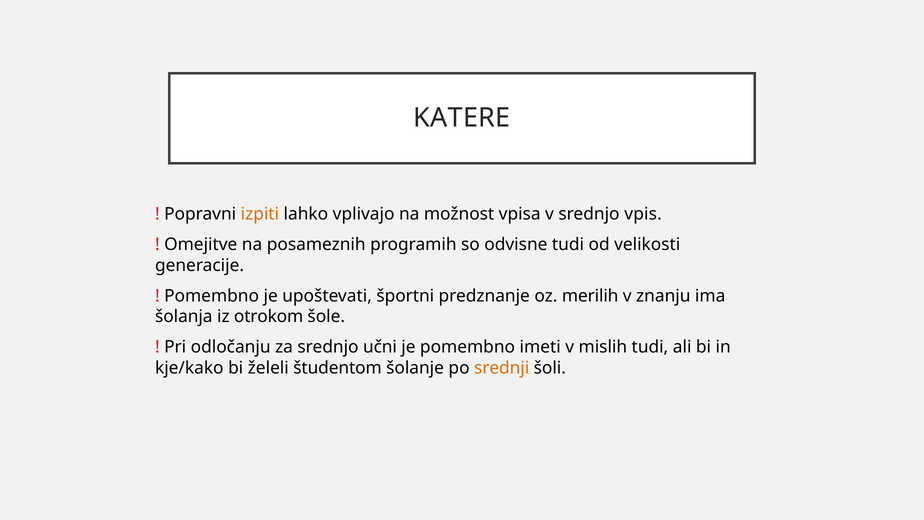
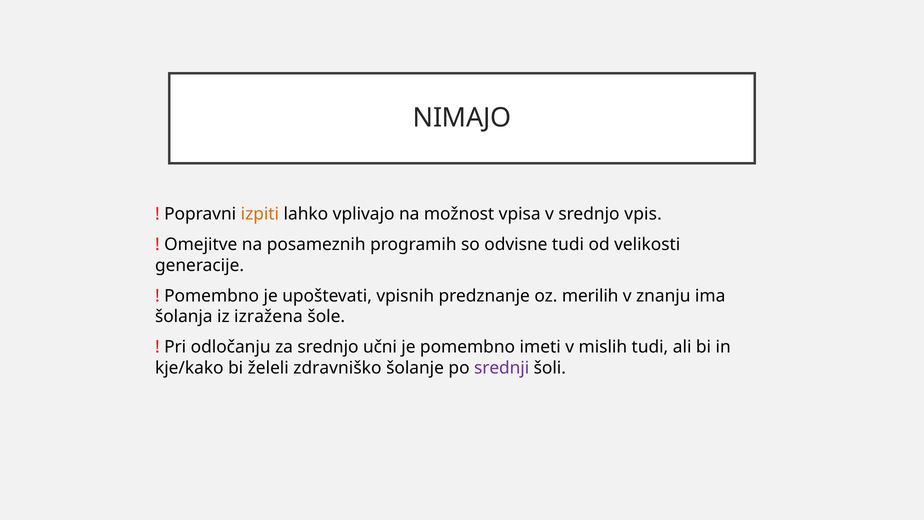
KATERE: KATERE -> NIMAJO (462, 118)
športni: športni -> vpisnih (405, 296)
otrokom: otrokom -> izražena (268, 317)
študentom: študentom -> zdravniško (337, 368)
srednji colour: orange -> purple (502, 368)
